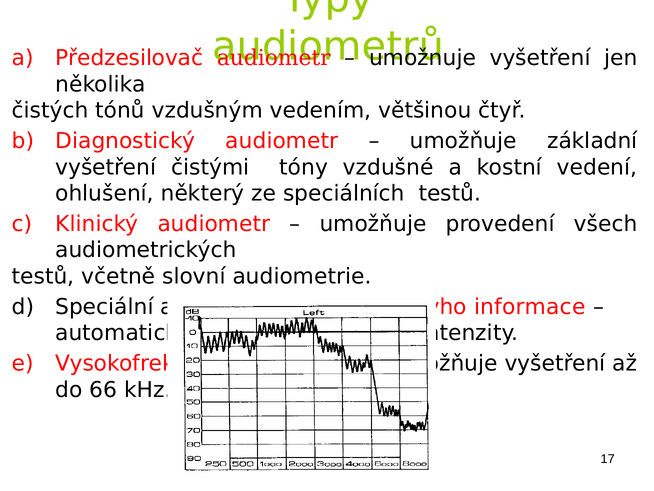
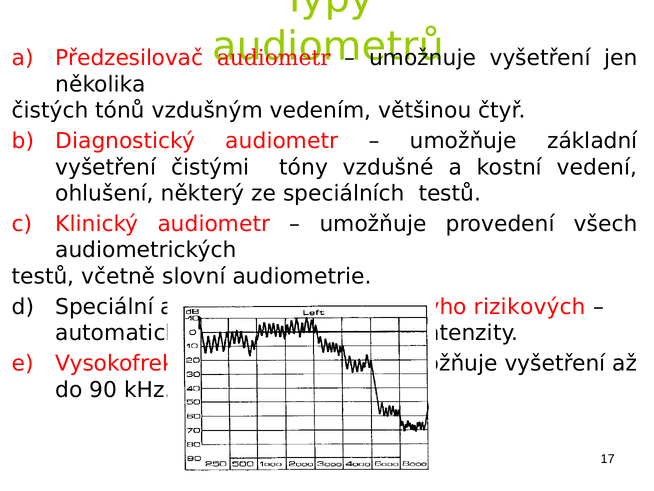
informace: informace -> rizikových (530, 307)
66: 66 -> 90 (103, 389)
